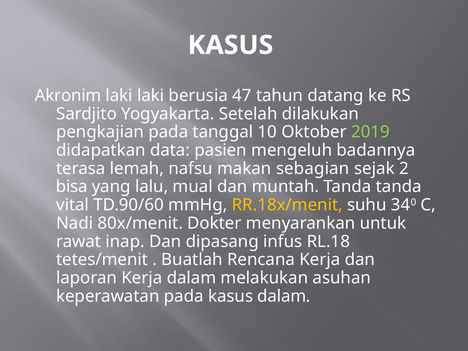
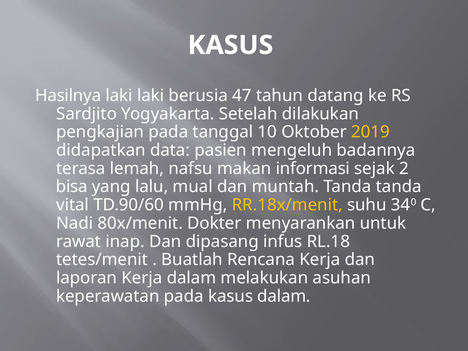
Akronim: Akronim -> Hasilnya (68, 96)
2019 colour: light green -> yellow (371, 132)
sebagian: sebagian -> informasi (313, 168)
